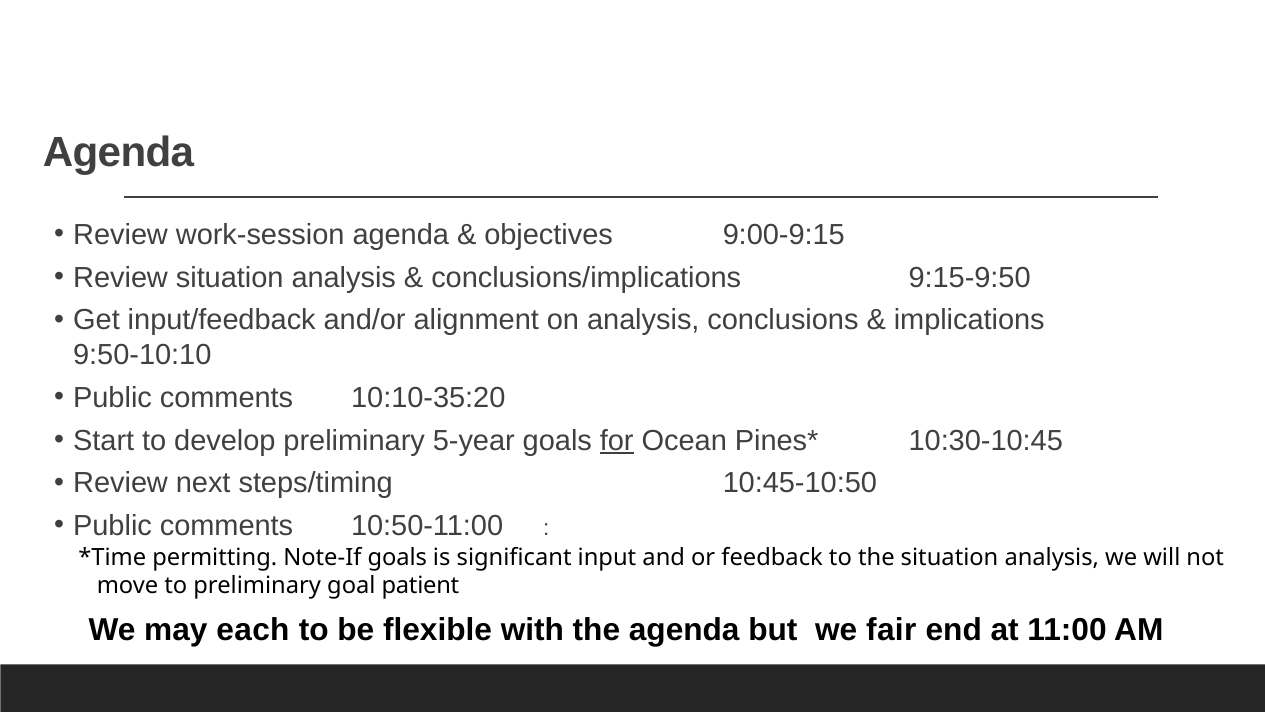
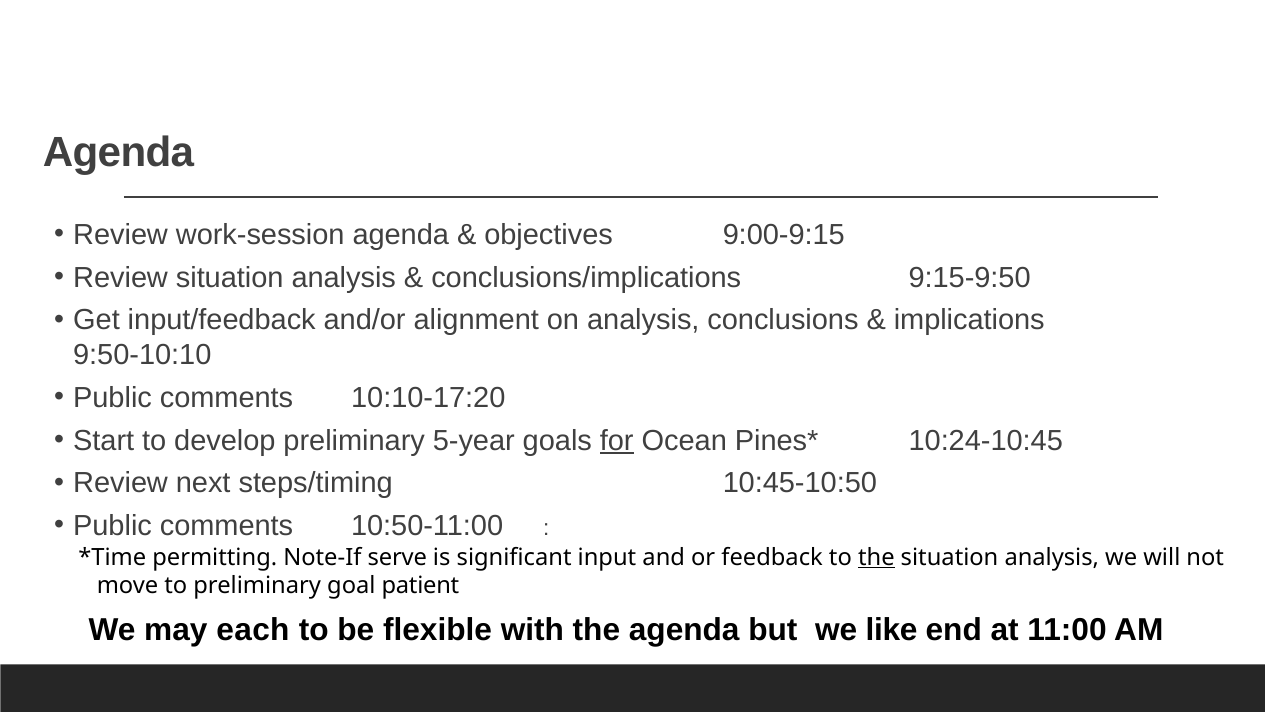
10:10-35:20: 10:10-35:20 -> 10:10-17:20 (428, 398)
10:30-10:45: 10:30-10:45 -> 10:24-10:45 (986, 440)
Note-If goals: goals -> serve (397, 557)
the underline: none -> present (876, 557)
fair: fair -> like (892, 629)
